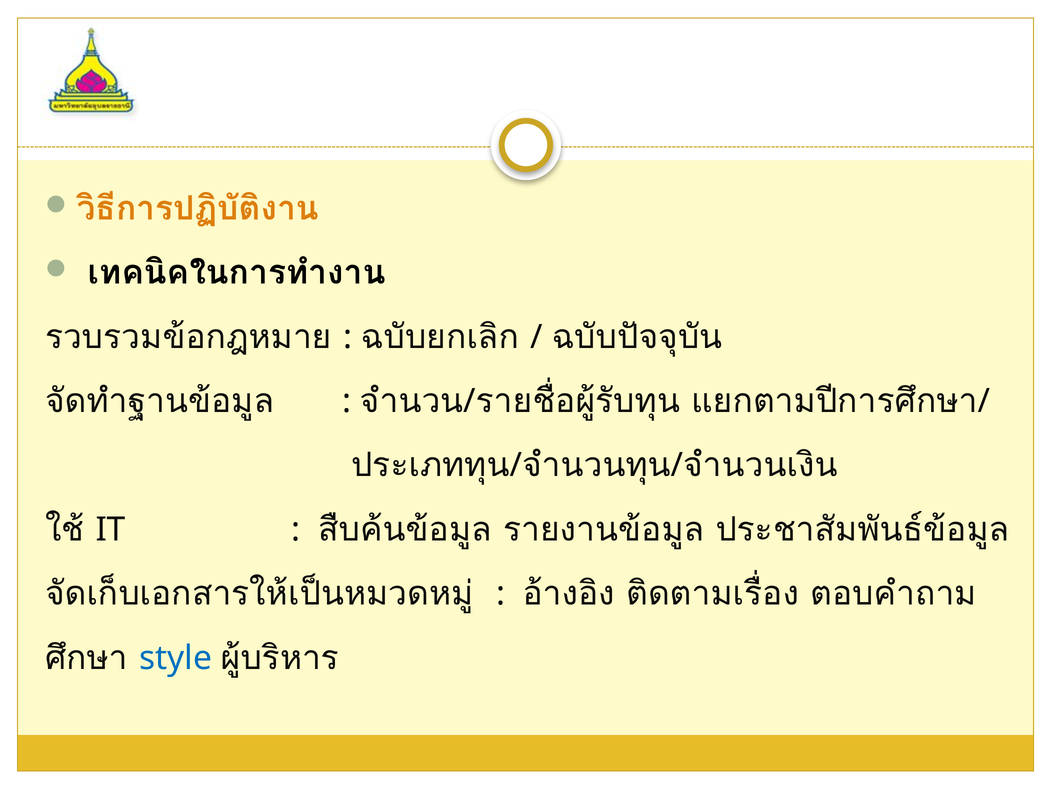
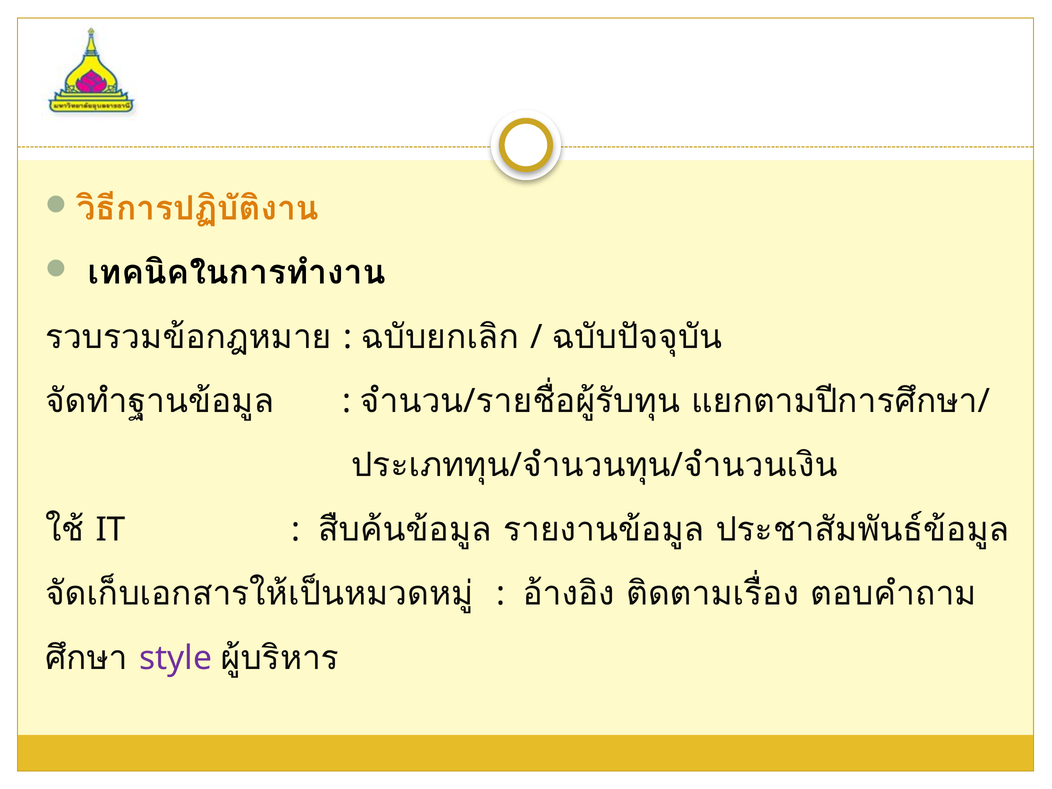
style colour: blue -> purple (176, 658)
